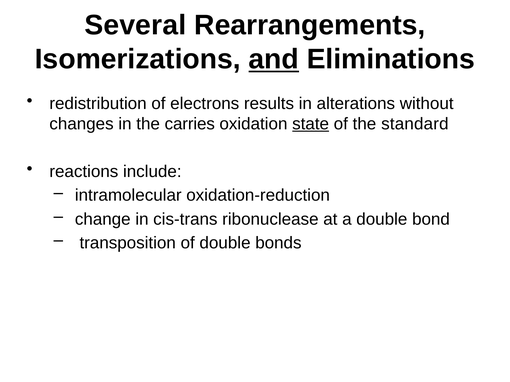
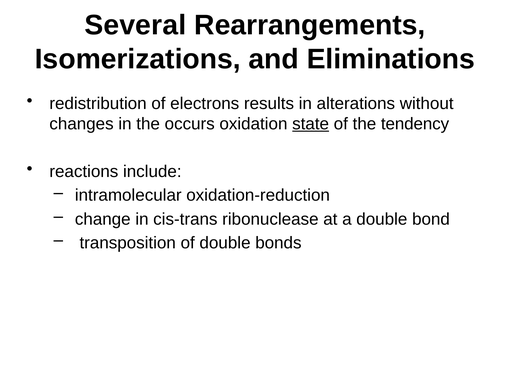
and underline: present -> none (274, 59)
carries: carries -> occurs (190, 124)
standard: standard -> tendency (415, 124)
